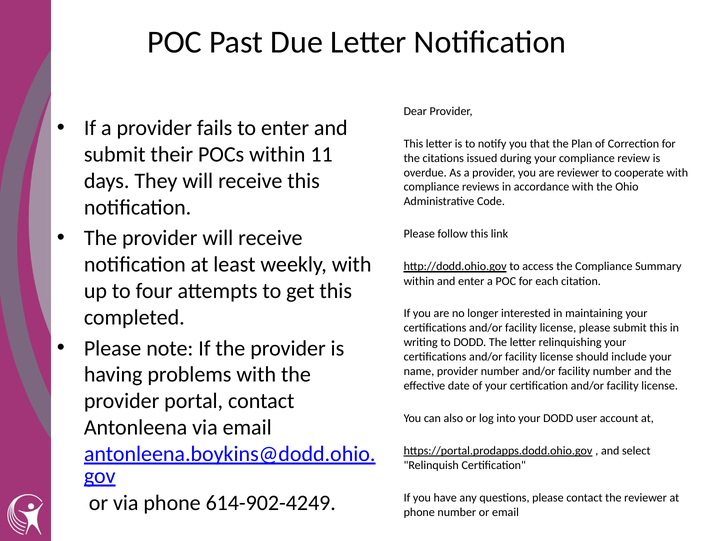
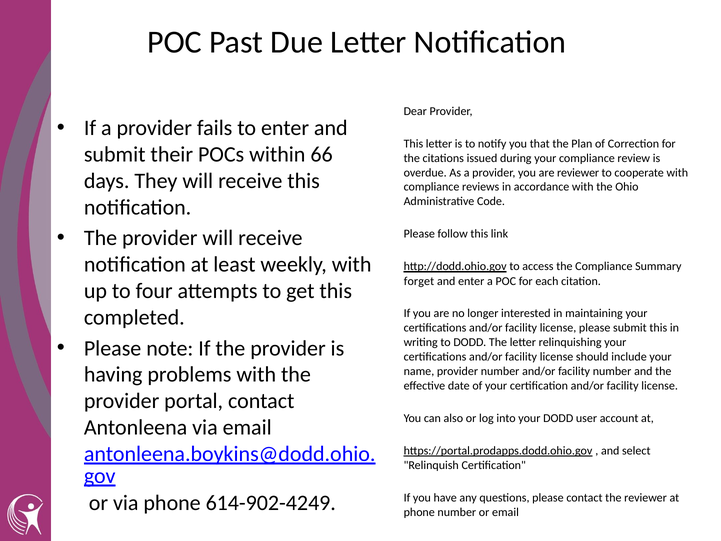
11: 11 -> 66 (322, 154)
within: within -> forget (419, 281)
